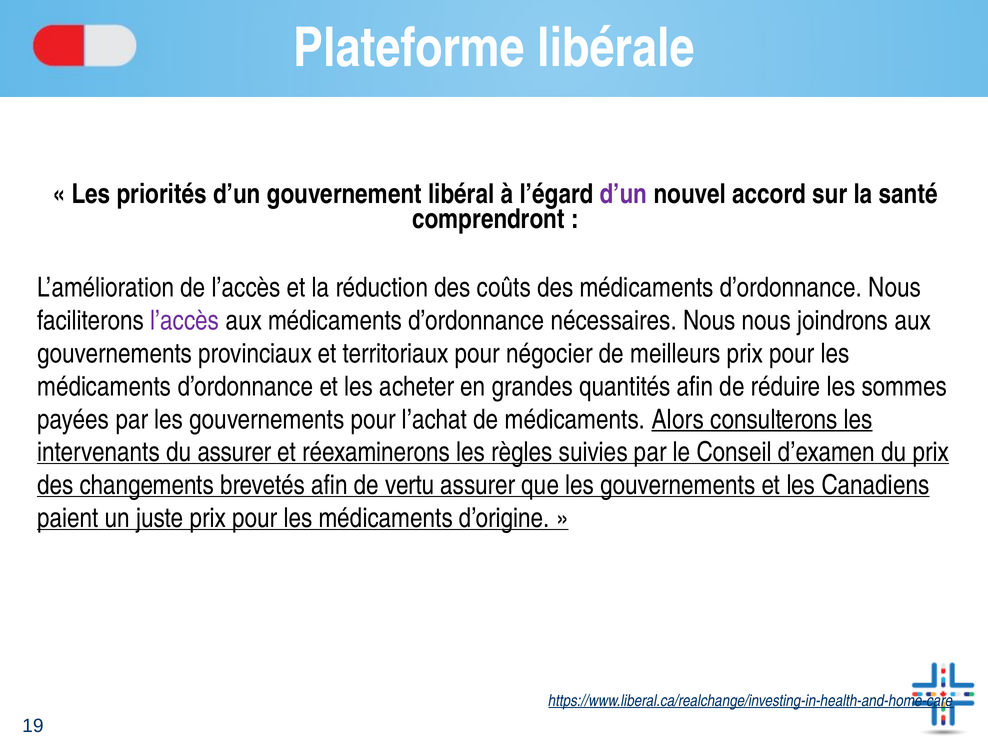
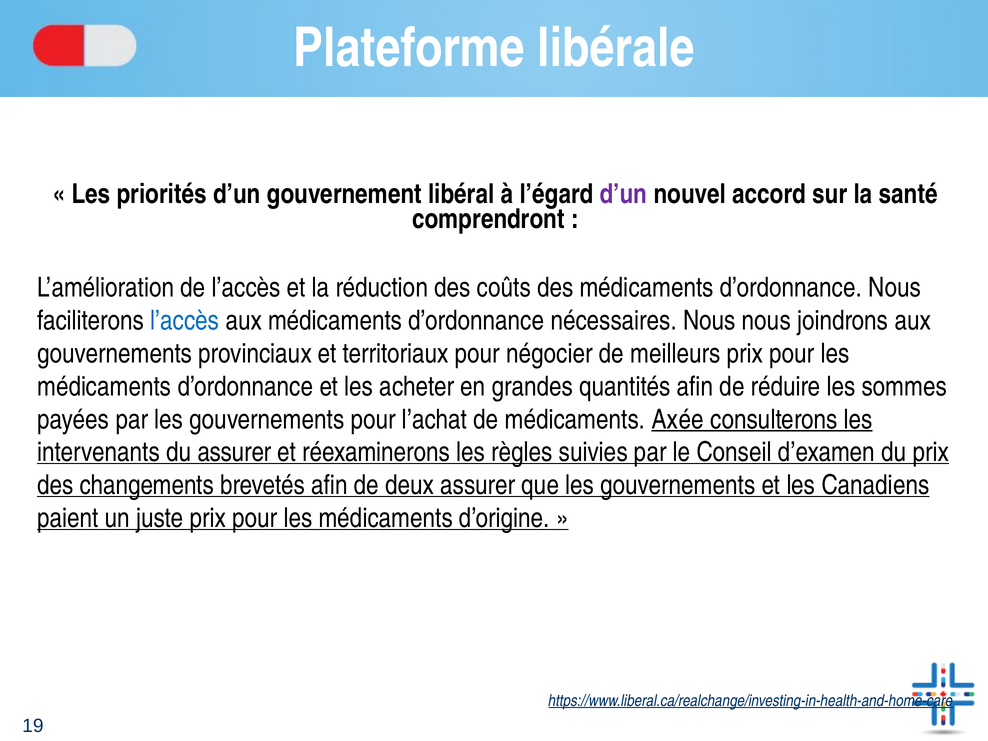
l’accès colour: purple -> blue (185, 321)
Alors: Alors -> Axée (678, 419)
vertu: vertu -> deux (410, 485)
